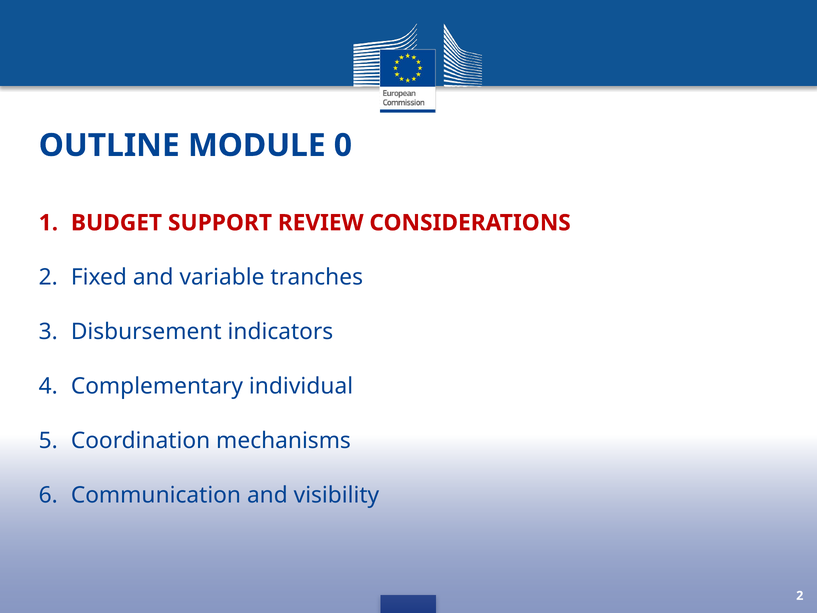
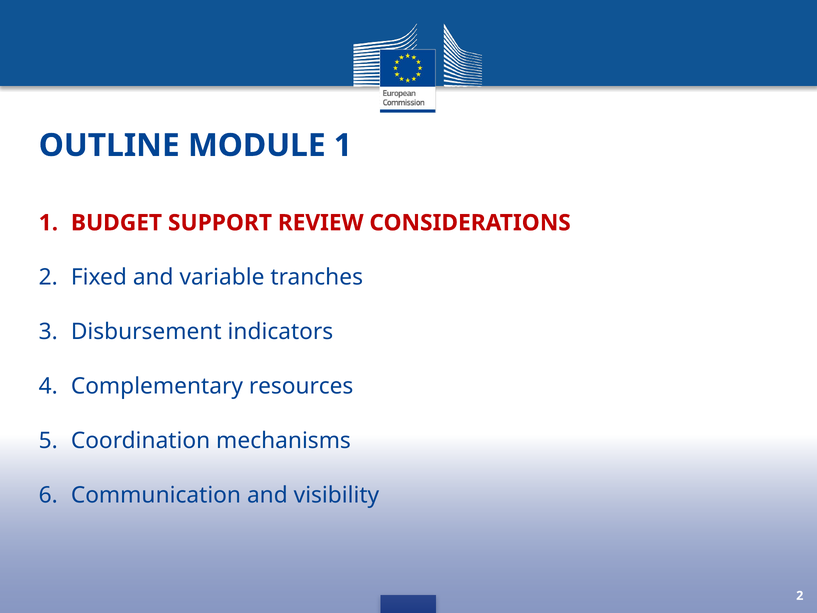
MODULE 0: 0 -> 1 (343, 145)
individual: individual -> resources (301, 386)
